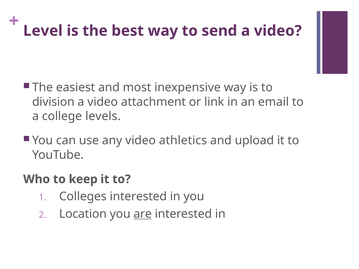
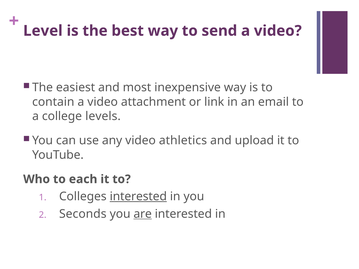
division: division -> contain (53, 102)
keep: keep -> each (83, 179)
interested underline: none -> present (138, 197)
Location: Location -> Seconds (83, 214)
